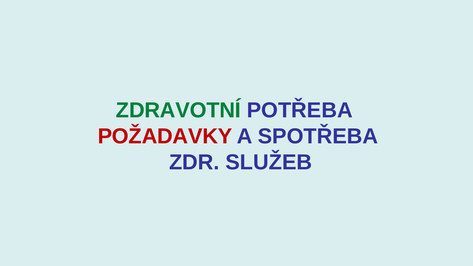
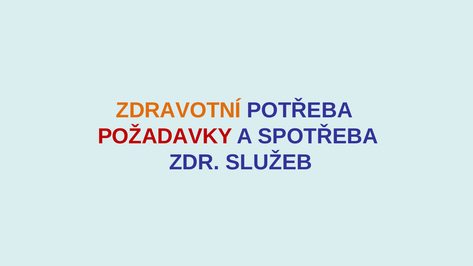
ZDRAVOTNÍ colour: green -> orange (178, 110)
